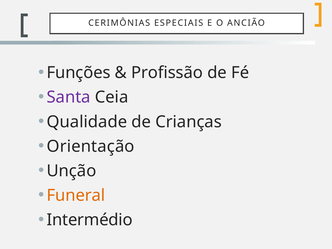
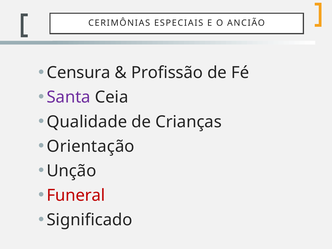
Funções: Funções -> Censura (79, 73)
Funeral colour: orange -> red (76, 195)
Intermédio: Intermédio -> Significado (90, 220)
